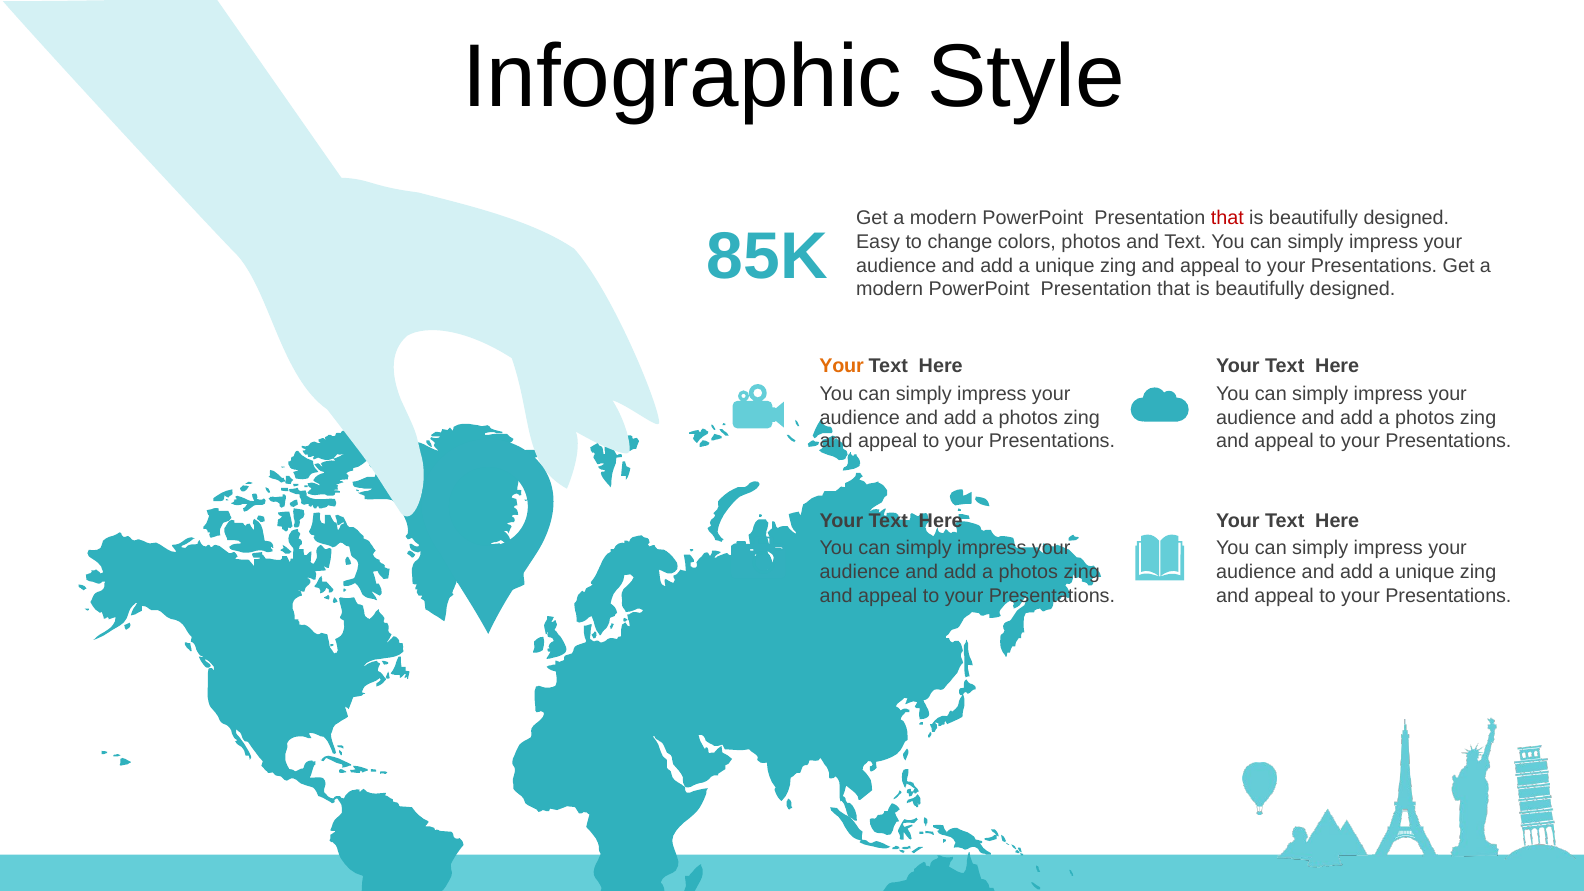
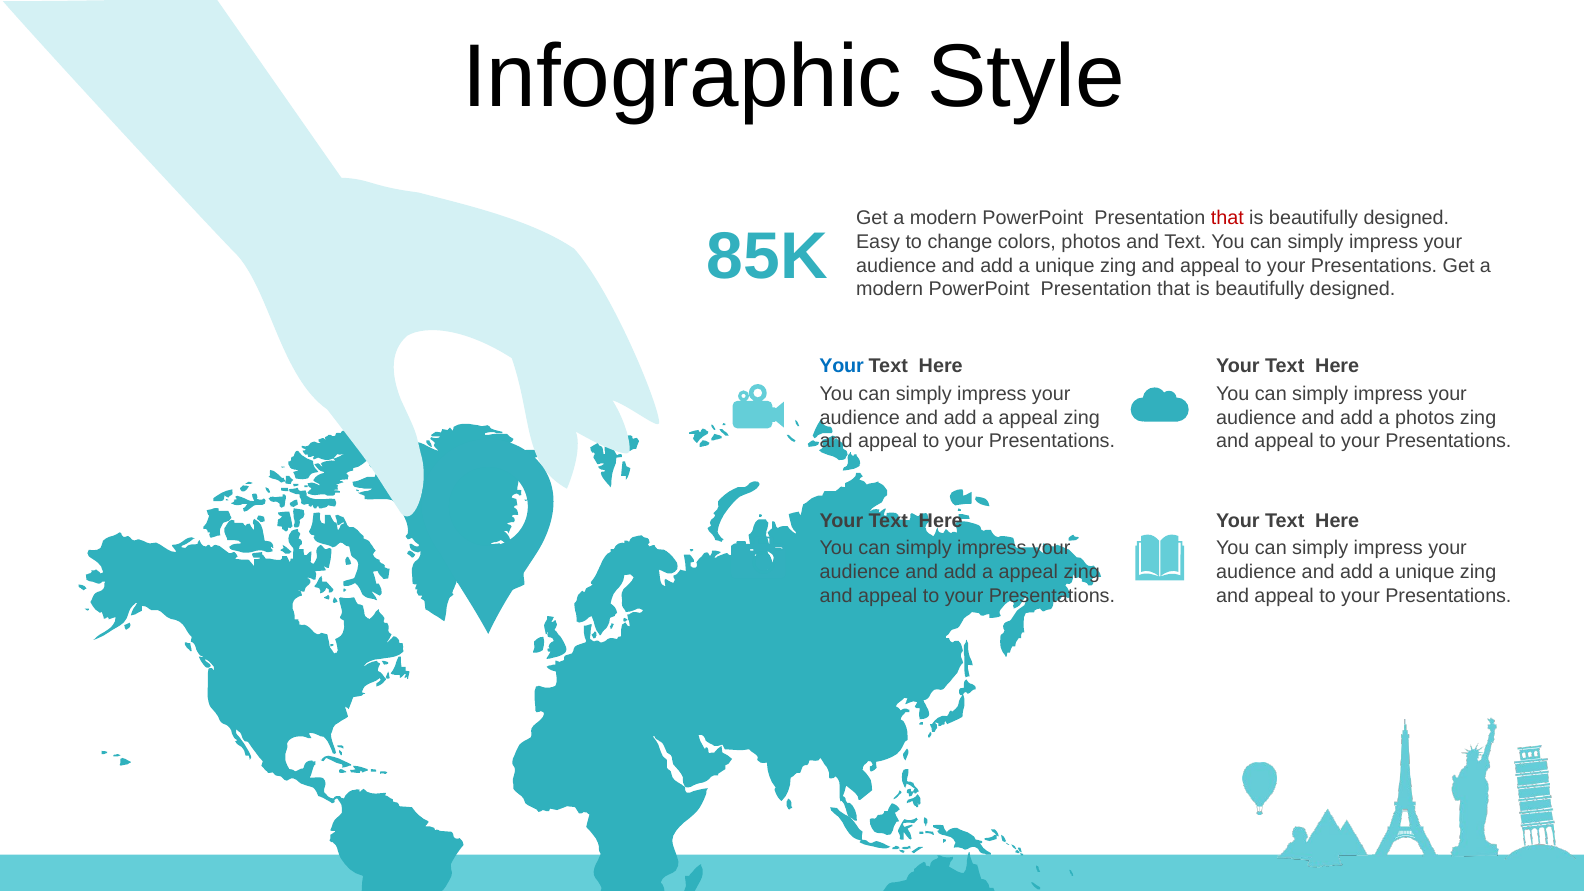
Your colour: orange -> blue (842, 366)
photos: photos -> appeal (1028, 417)
photos: photos -> appeal (1028, 572)
